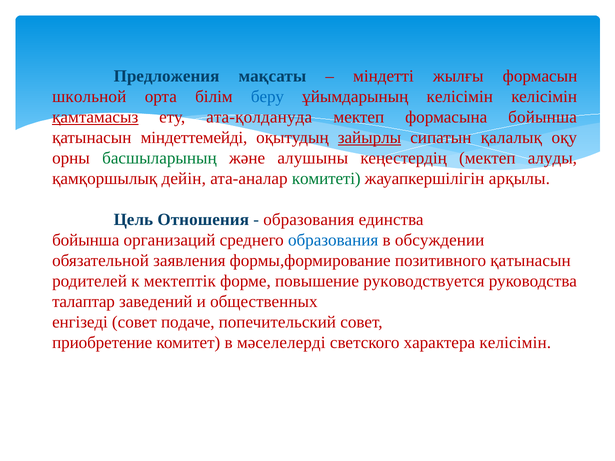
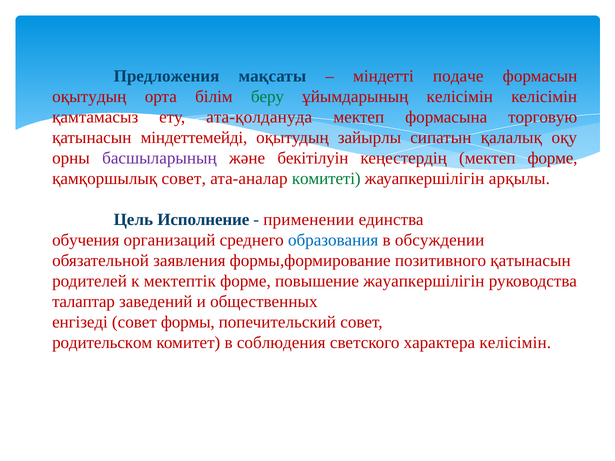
жылғы: жылғы -> подаче (458, 76)
школьной: школьной -> оқытудың (89, 97)
беру colour: blue -> green (268, 97)
қамтамасыз underline: present -> none (95, 117)
формасына бойынша: бойынша -> торговую (543, 117)
зайырлы underline: present -> none (369, 138)
басшыларының colour: green -> purple (159, 158)
алушыны: алушыны -> бекітілуін (313, 158)
мектеп алуды: алуды -> форме (553, 158)
қамқоршылық дейін: дейін -> совет (184, 179)
Отношения: Отношения -> Исполнение (203, 220)
образования: образования -> применении (309, 220)
бойынша: бойынша -> обучения (86, 240)
повышение руководствуется: руководствуется -> жауапкершілігін (424, 281)
подаче: подаче -> формы (188, 322)
приобретение: приобретение -> родительском (102, 343)
мәселелерді: мәселелерді -> соблюдения (281, 343)
